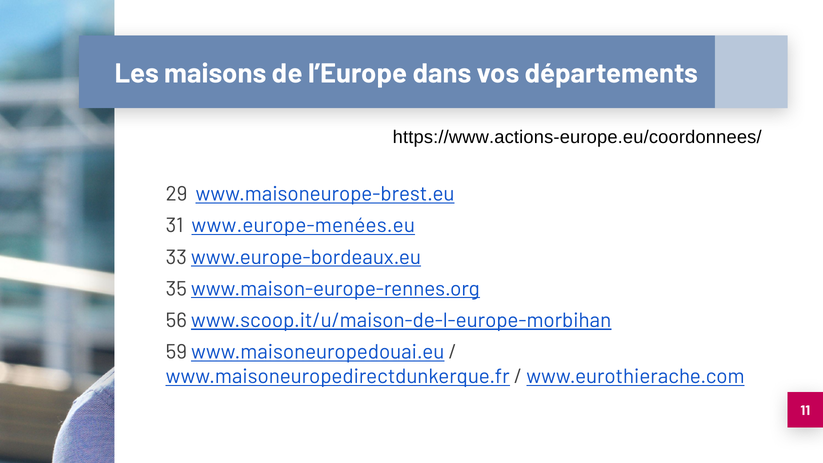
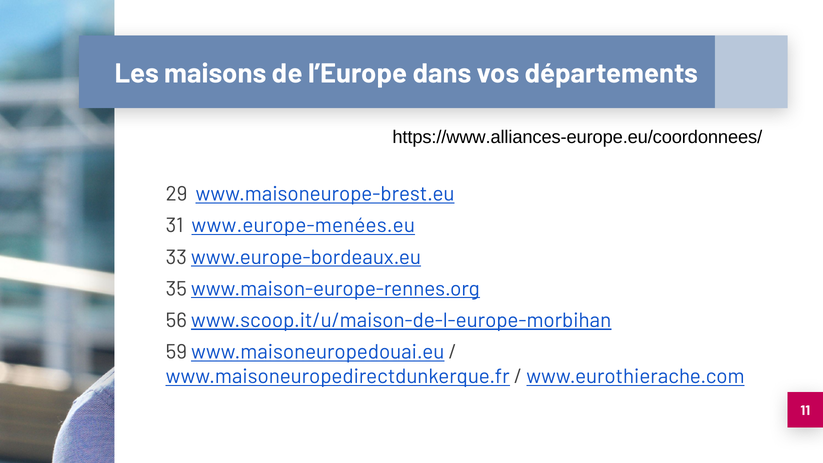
https://www.actions-europe.eu/coordonnees/: https://www.actions-europe.eu/coordonnees/ -> https://www.alliances-europe.eu/coordonnees/ (577, 137)
